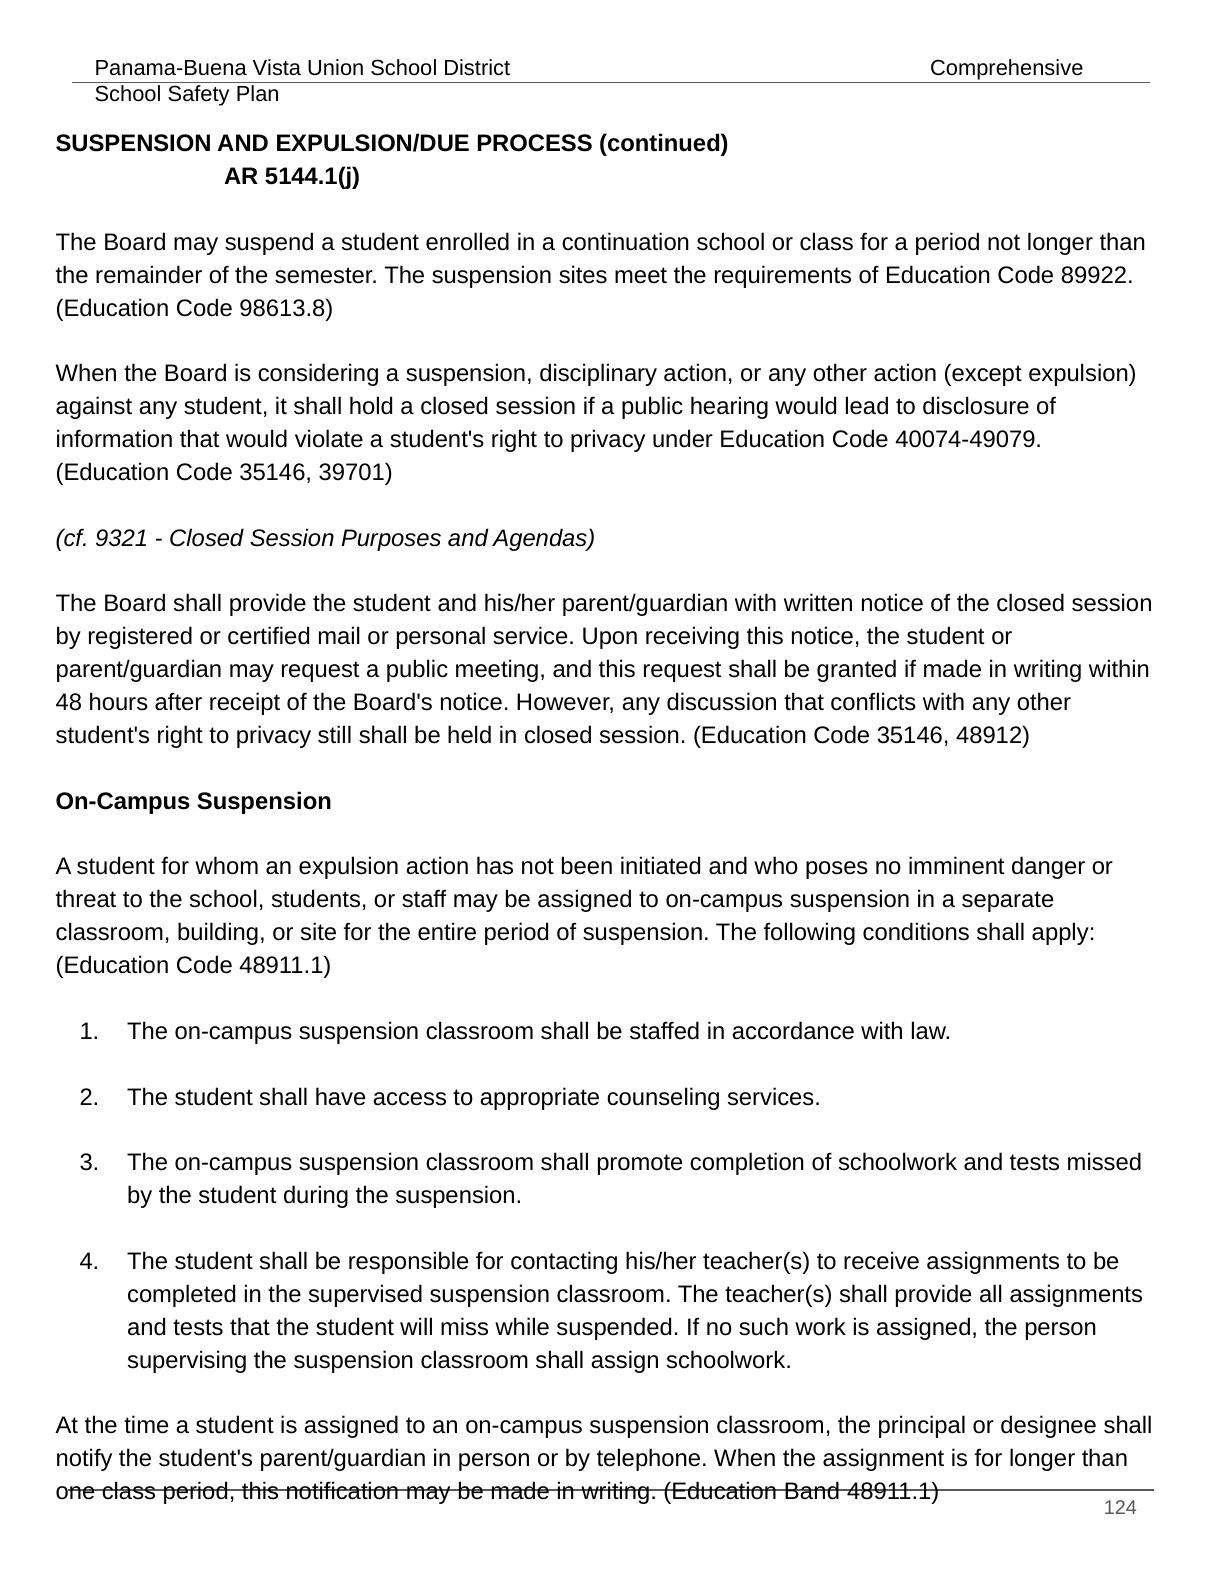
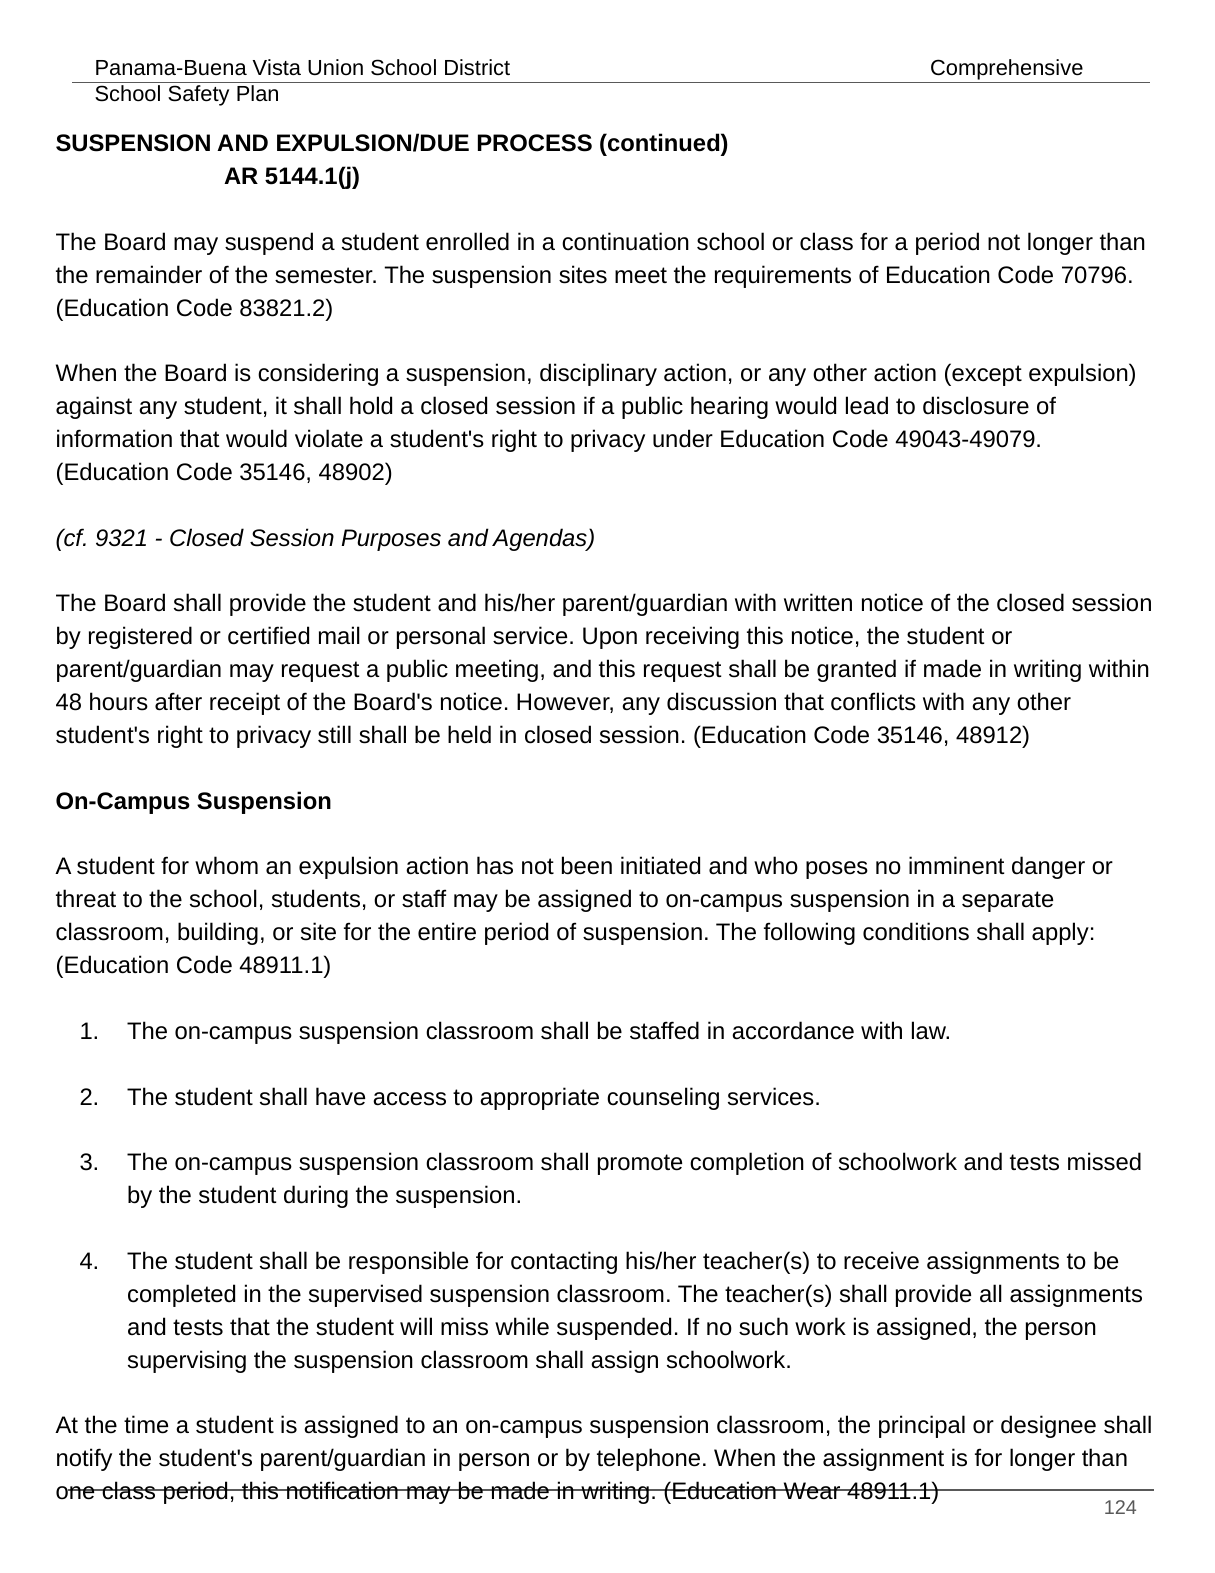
89922: 89922 -> 70796 (1097, 275)
98613.8: 98613.8 -> 83821.2 (286, 308)
40074-49079: 40074-49079 -> 49043-49079 (969, 439)
39701: 39701 -> 48902 (356, 472)
Band: Band -> Wear (812, 1491)
